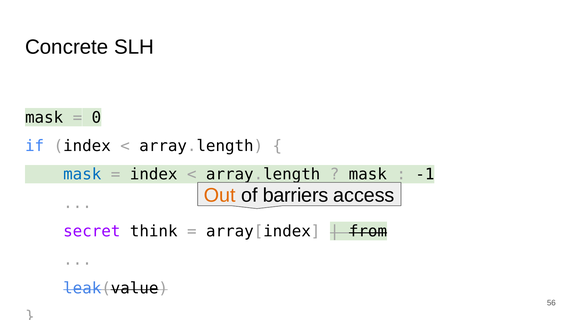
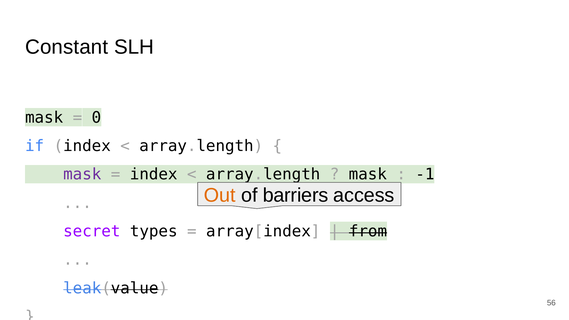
Concrete: Concrete -> Constant (67, 47)
mask colour: blue -> purple (82, 174)
think: think -> types (154, 231)
